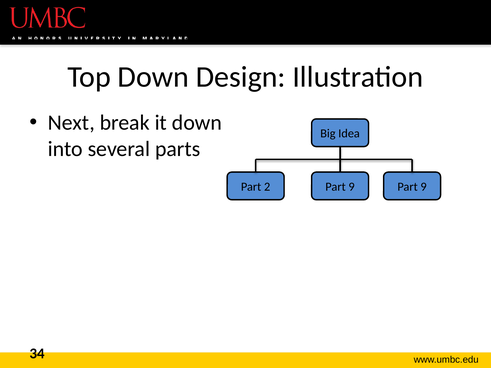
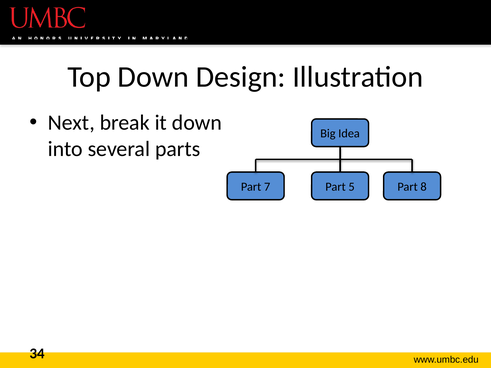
2: 2 -> 7 (267, 187)
9: 9 -> 5 (352, 187)
9: 9 -> 8 (424, 187)
